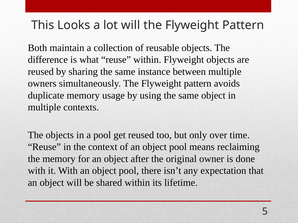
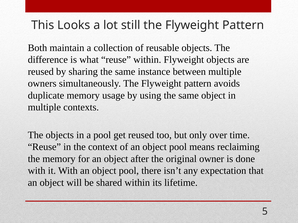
lot will: will -> still (131, 25)
